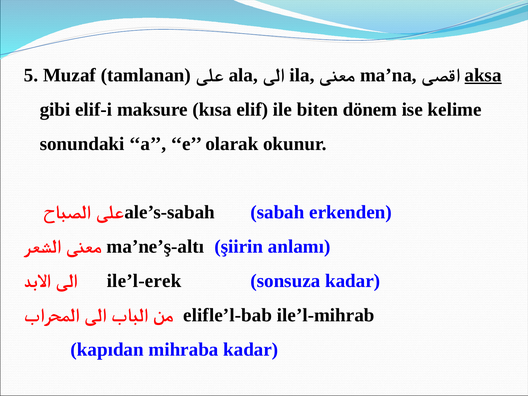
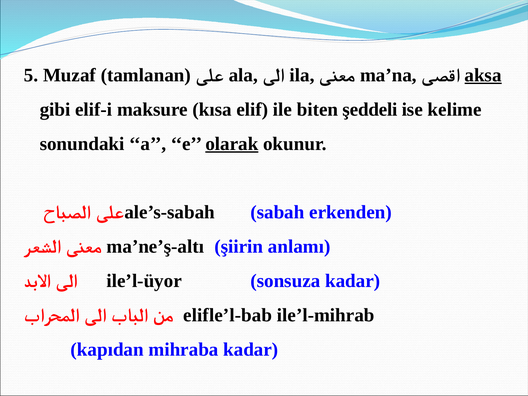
dönem: dönem -> şeddeli (370, 109)
olarak underline: none -> present (232, 144)
ile’l-erek: ile’l-erek -> ile’l-üyor (144, 281)
